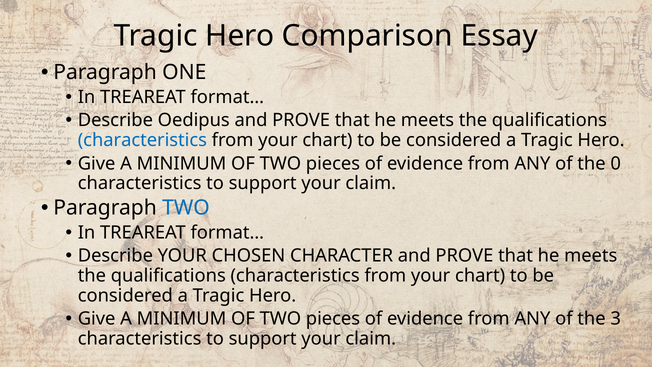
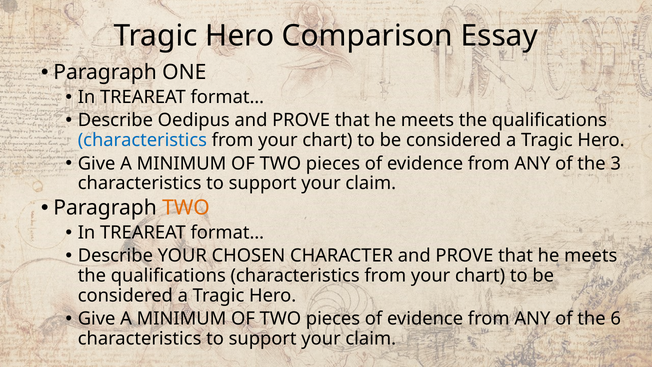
0: 0 -> 3 (616, 163)
TWO colour: blue -> orange (186, 208)
3: 3 -> 6 (616, 319)
